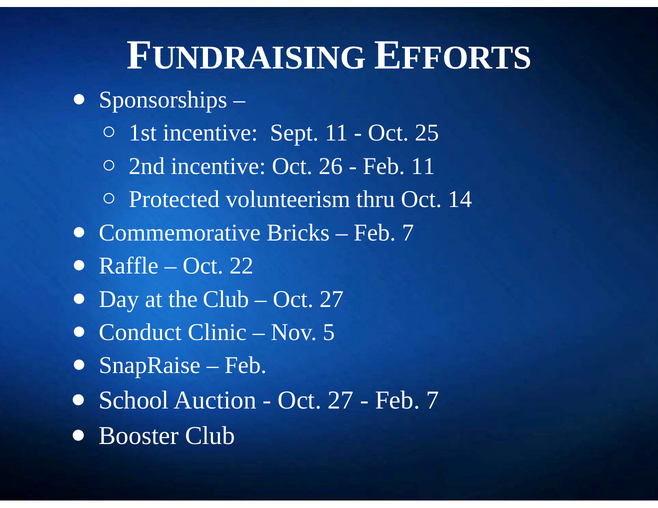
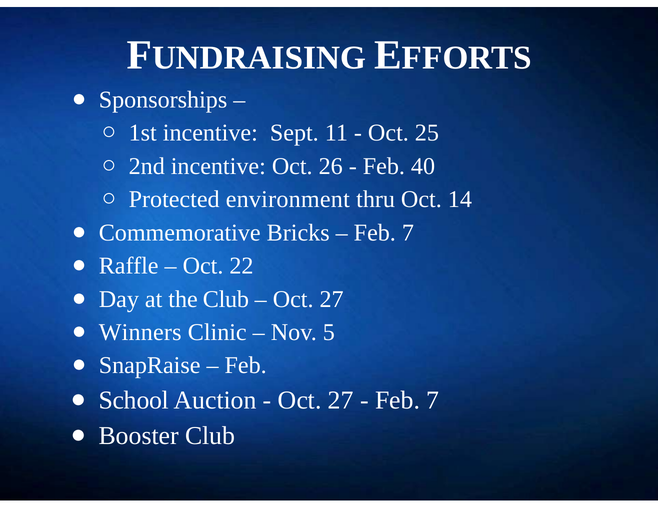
Feb 11: 11 -> 40 (423, 166)
volunteerism: volunteerism -> environment (288, 200)
Conduct: Conduct -> Winners (140, 333)
